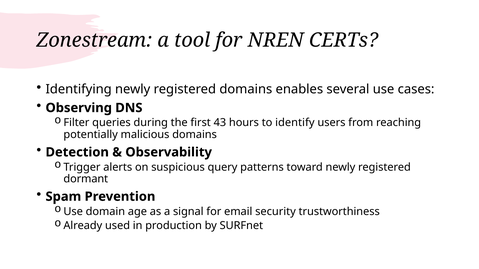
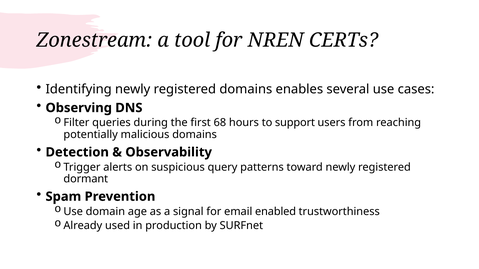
43: 43 -> 68 (220, 123)
identify: identify -> support (295, 123)
security: security -> enabled (276, 212)
